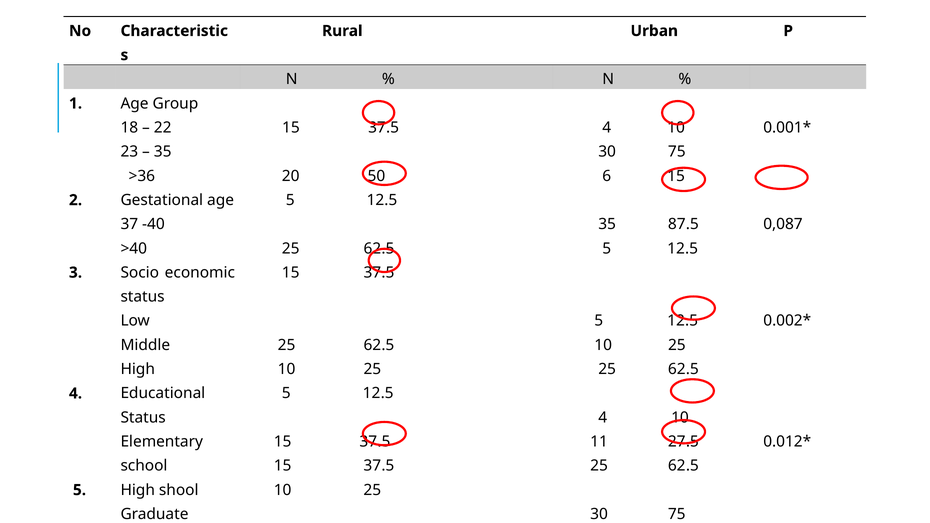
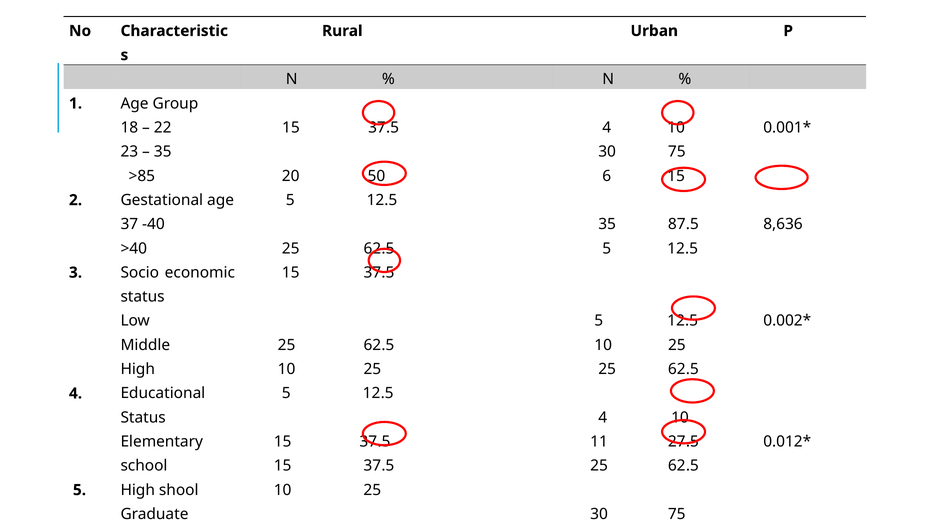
>36: >36 -> >85 (142, 176)
0,087: 0,087 -> 8,636 (783, 224)
